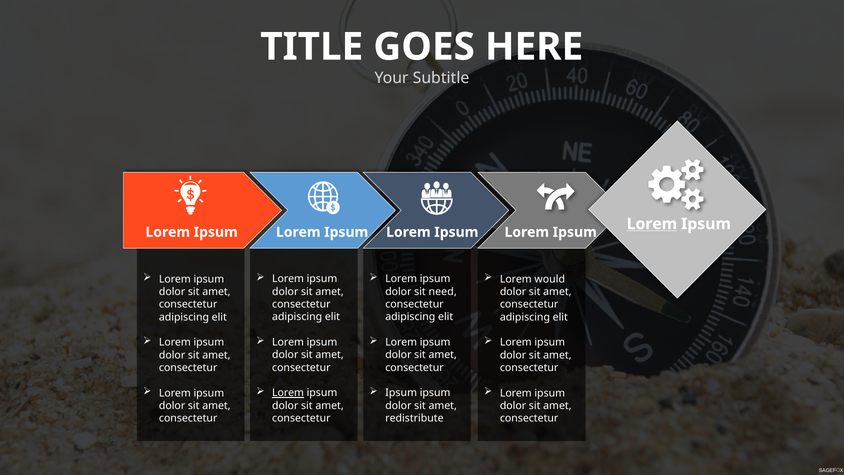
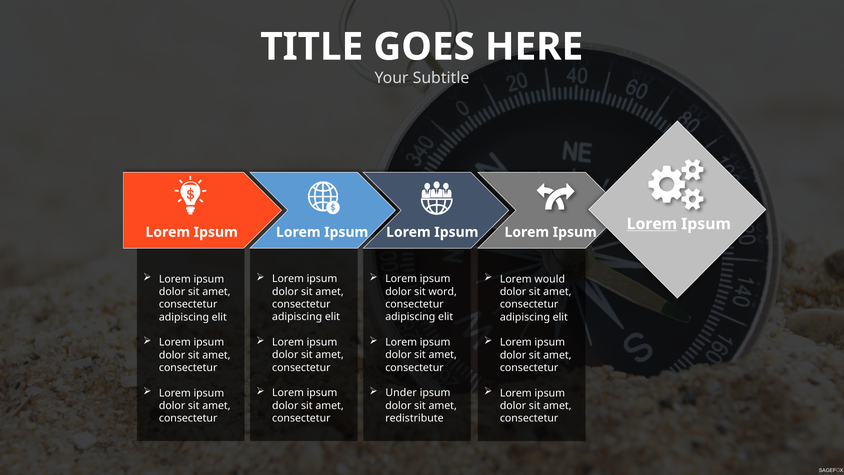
need: need -> word (443, 291)
Lorem underline: present -> none (288, 393)
Ipsum: Ipsum -> Under (401, 393)
